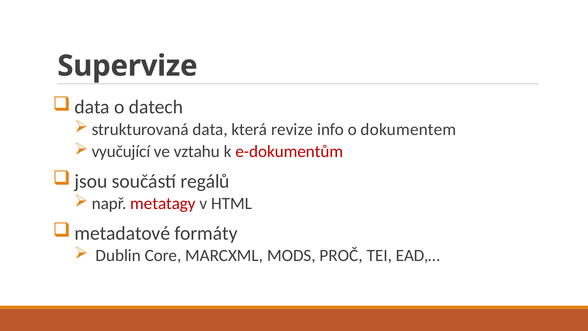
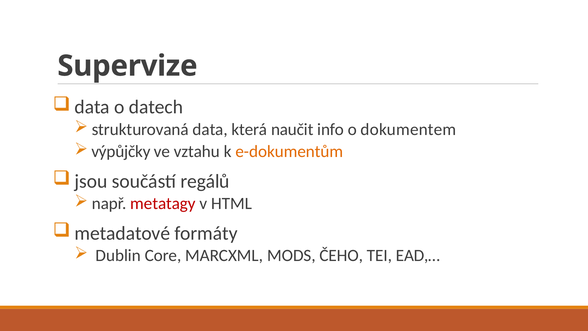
revize: revize -> naučit (292, 129)
vyučující: vyučující -> výpůjčky (121, 152)
e-dokumentům colour: red -> orange (289, 152)
PROČ: PROČ -> ČEHO (341, 255)
